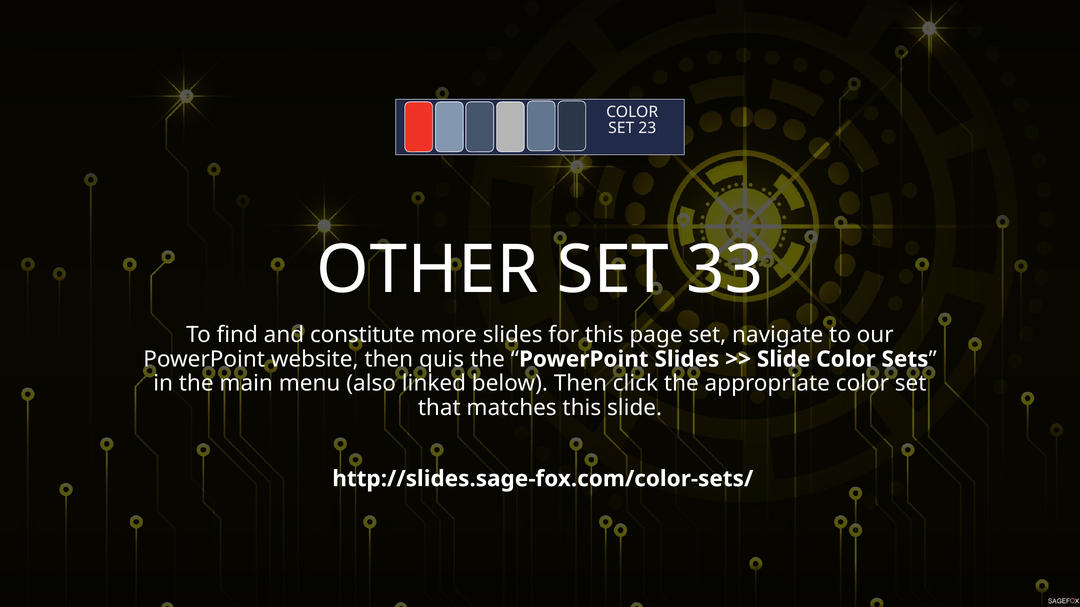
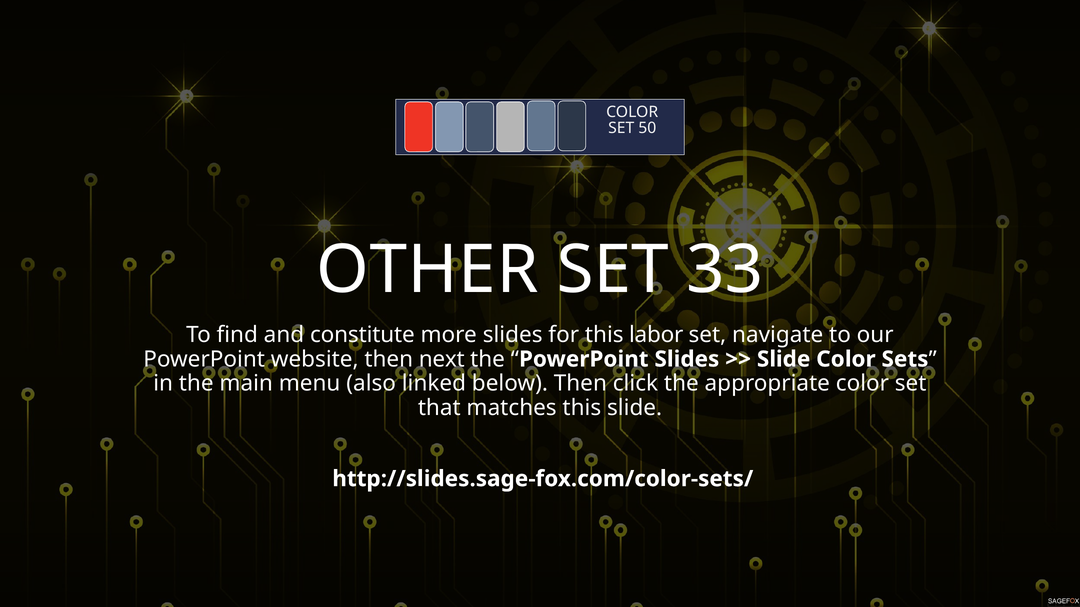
23: 23 -> 50 (647, 128)
page: page -> labor (656, 335)
quis: quis -> next (442, 359)
